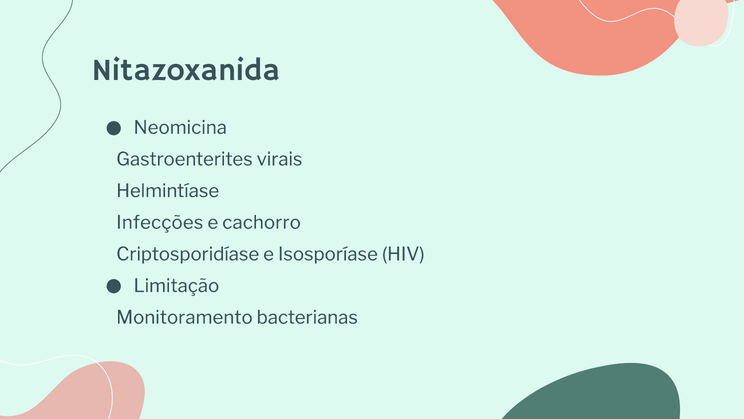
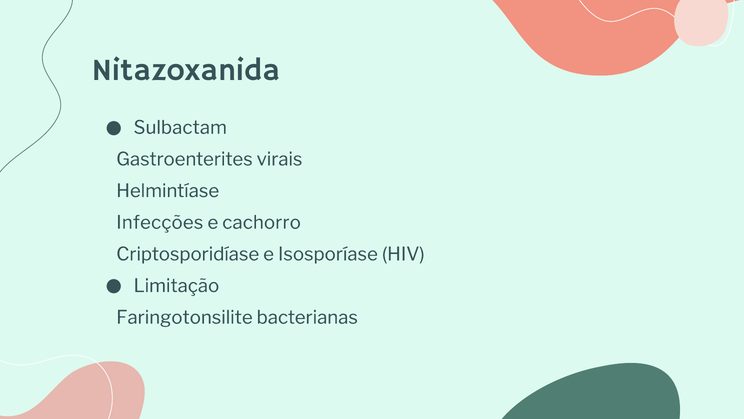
Neomicina: Neomicina -> Sulbactam (180, 127)
Monitoramento: Monitoramento -> Faringotonsilite (184, 317)
